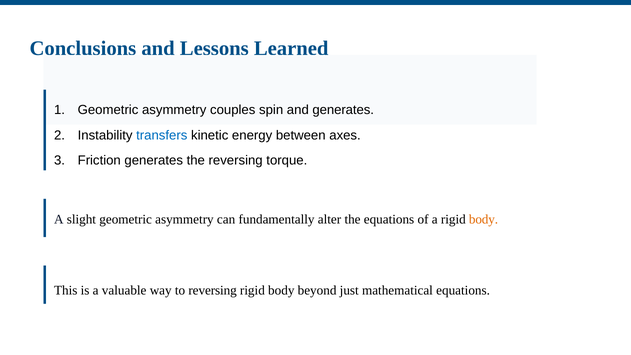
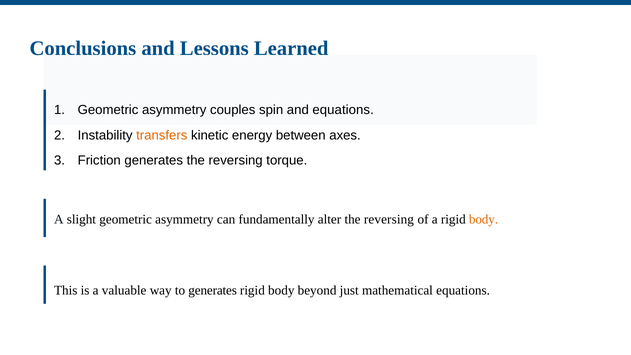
and generates: generates -> equations (343, 110)
transfers colour: blue -> orange (162, 135)
alter the equations: equations -> reversing (389, 219)
to reversing: reversing -> generates (213, 290)
